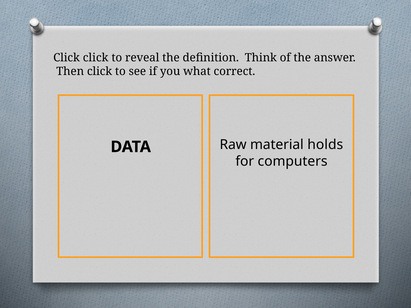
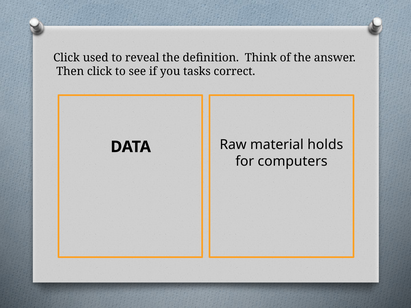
Click click: click -> used (96, 58)
what: what -> tasks (197, 71)
